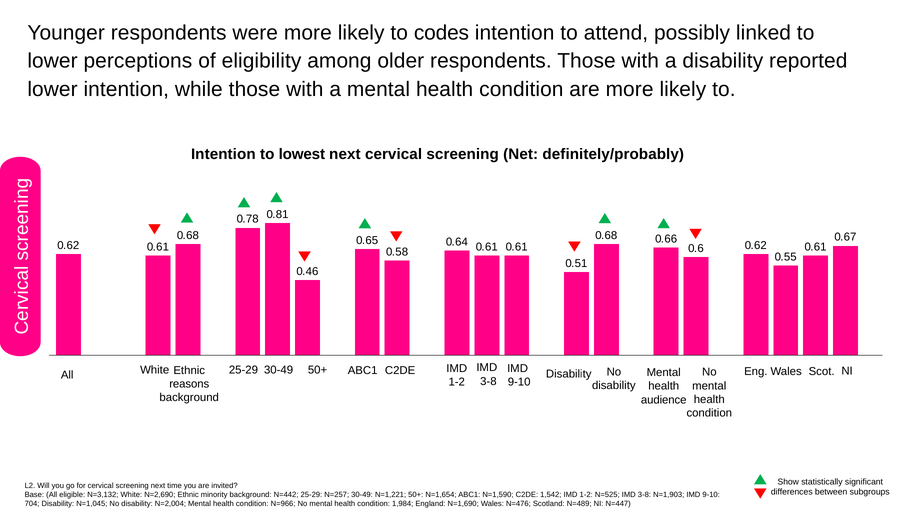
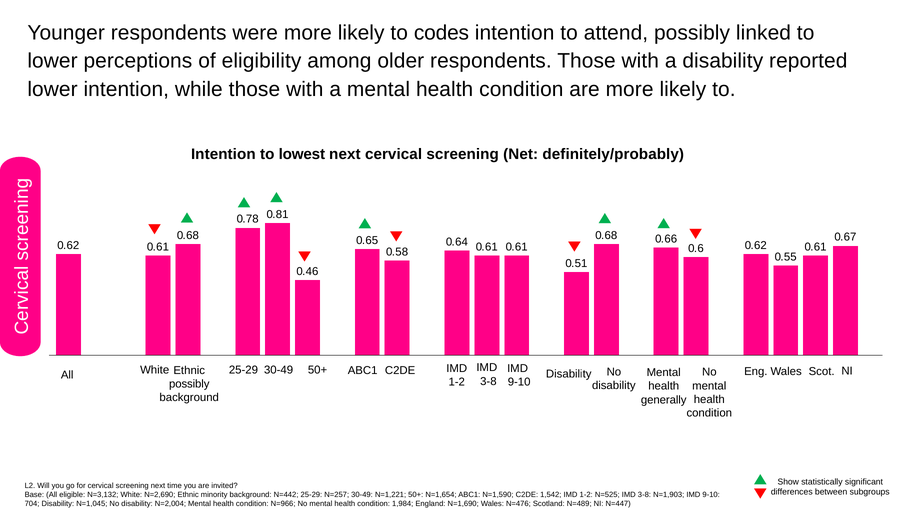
reasons: reasons -> possibly (189, 384)
audience: audience -> generally (664, 400)
